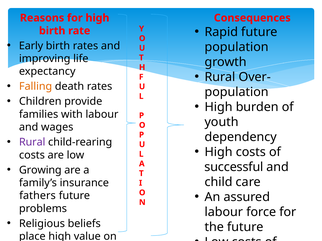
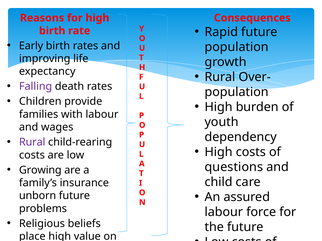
Falling colour: orange -> purple (36, 87)
successful: successful -> questions (234, 167)
fathers: fathers -> unborn (38, 196)
